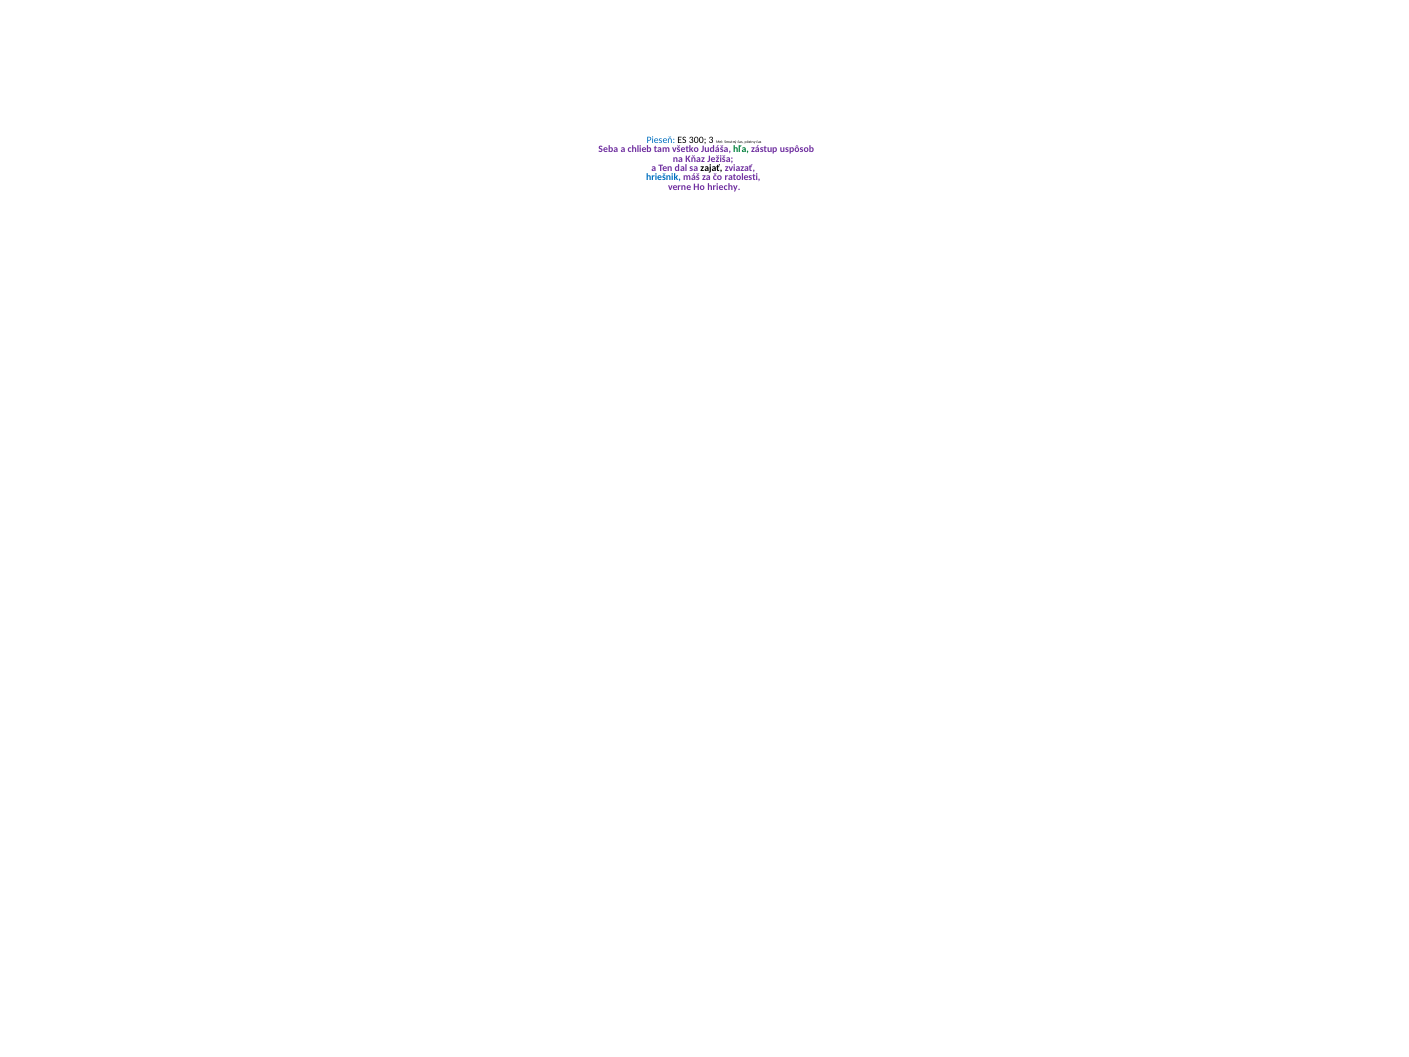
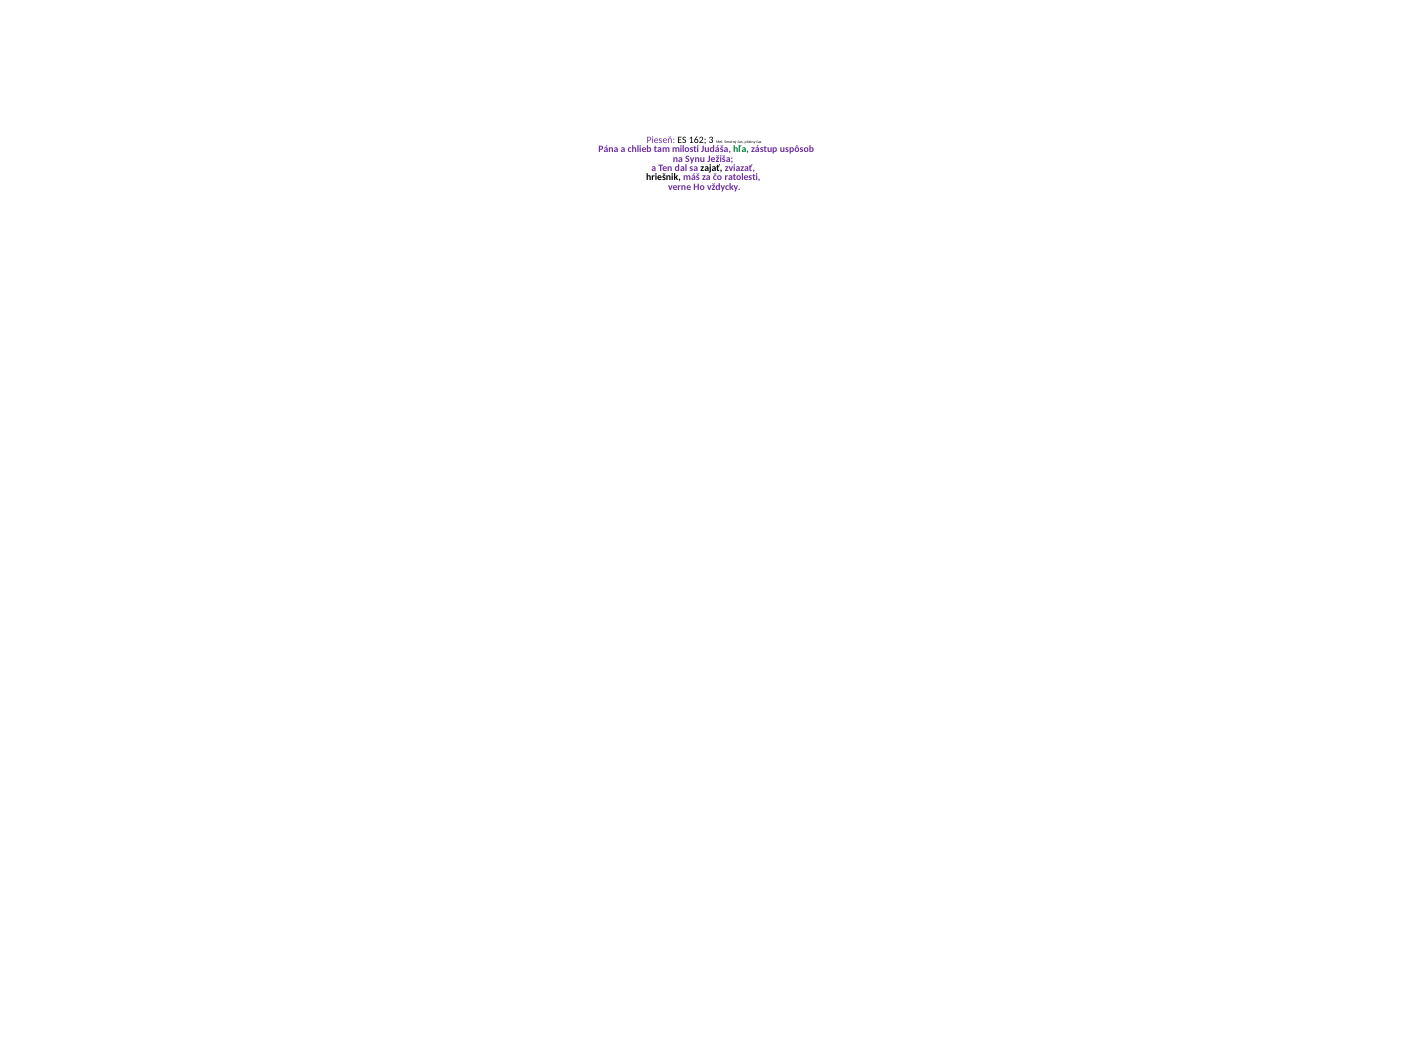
Pieseň colour: blue -> purple (661, 140)
300: 300 -> 162 (698, 140)
Seba: Seba -> Pána (608, 149)
všetko: všetko -> milosti (686, 149)
Kňaz: Kňaz -> Synu (695, 159)
hriešnik colour: blue -> black (663, 178)
hriechy: hriechy -> vždycky (724, 187)
